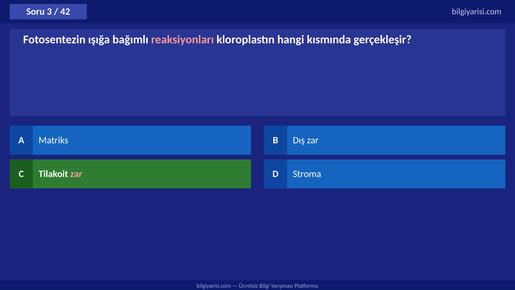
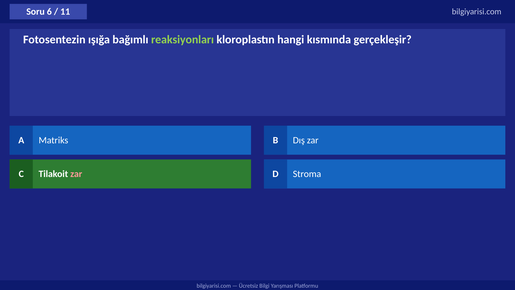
3: 3 -> 6 (49, 12)
42: 42 -> 11 (65, 12)
reaksiyonları colour: pink -> light green (183, 40)
